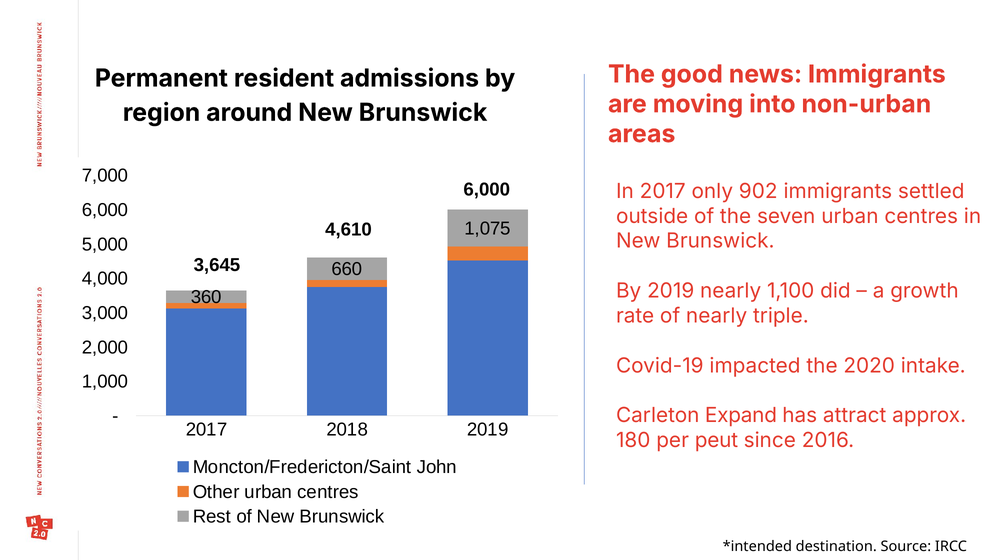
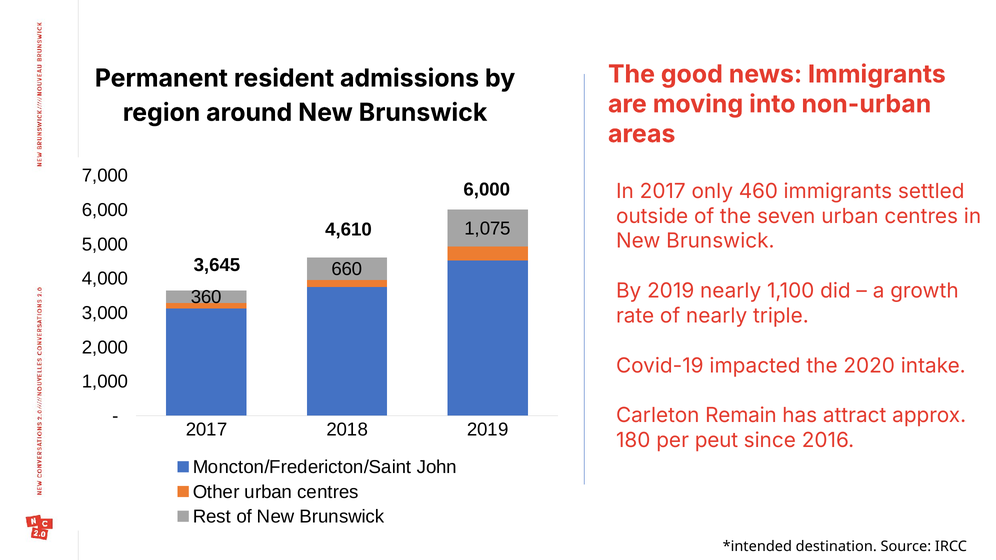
902: 902 -> 460 (758, 191)
Expand: Expand -> Remain (741, 416)
